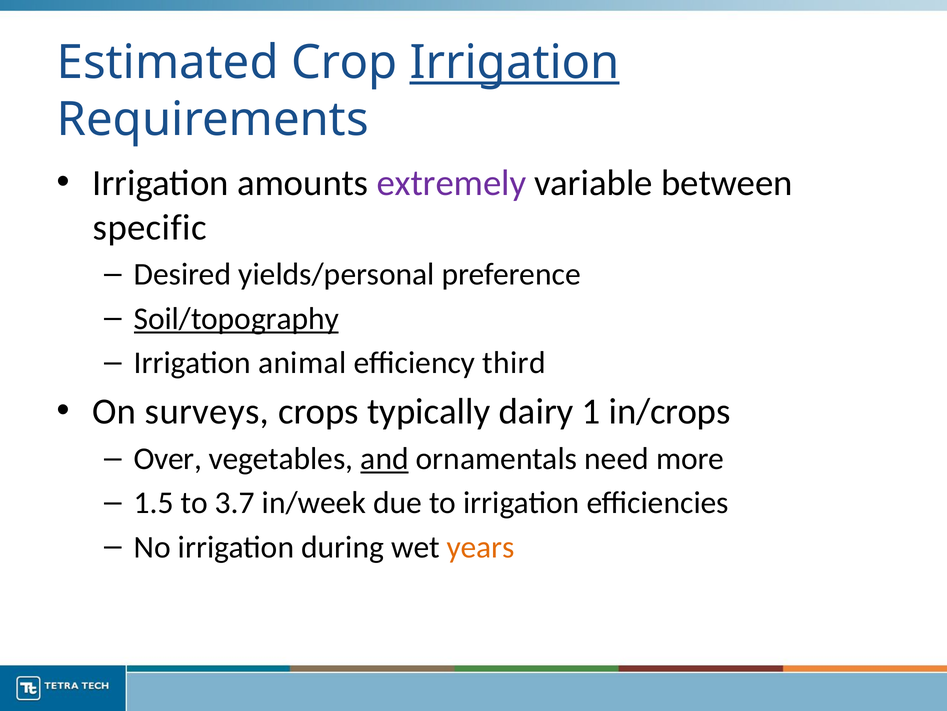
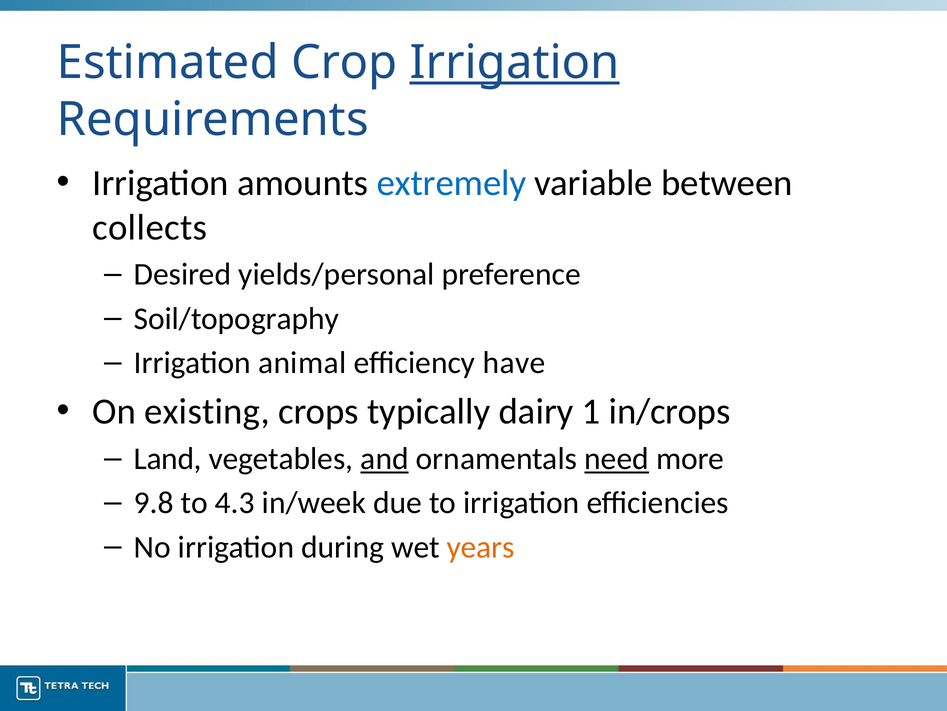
extremely colour: purple -> blue (451, 183)
specific: specific -> collects (150, 227)
Soil/topography underline: present -> none (236, 318)
third: third -> have (514, 363)
surveys: surveys -> existing (207, 411)
Over: Over -> Land (168, 458)
need underline: none -> present (617, 458)
1.5: 1.5 -> 9.8 (154, 503)
3.7: 3.7 -> 4.3 (235, 503)
